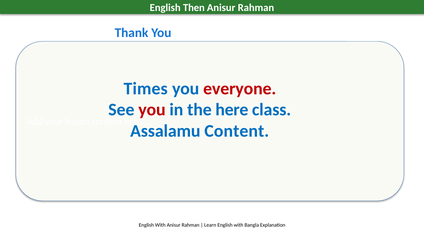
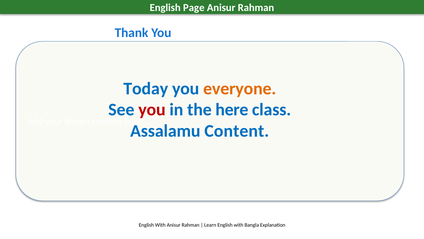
Then: Then -> Page (194, 8)
Times: Times -> Today (146, 88)
everyone colour: red -> orange (240, 88)
